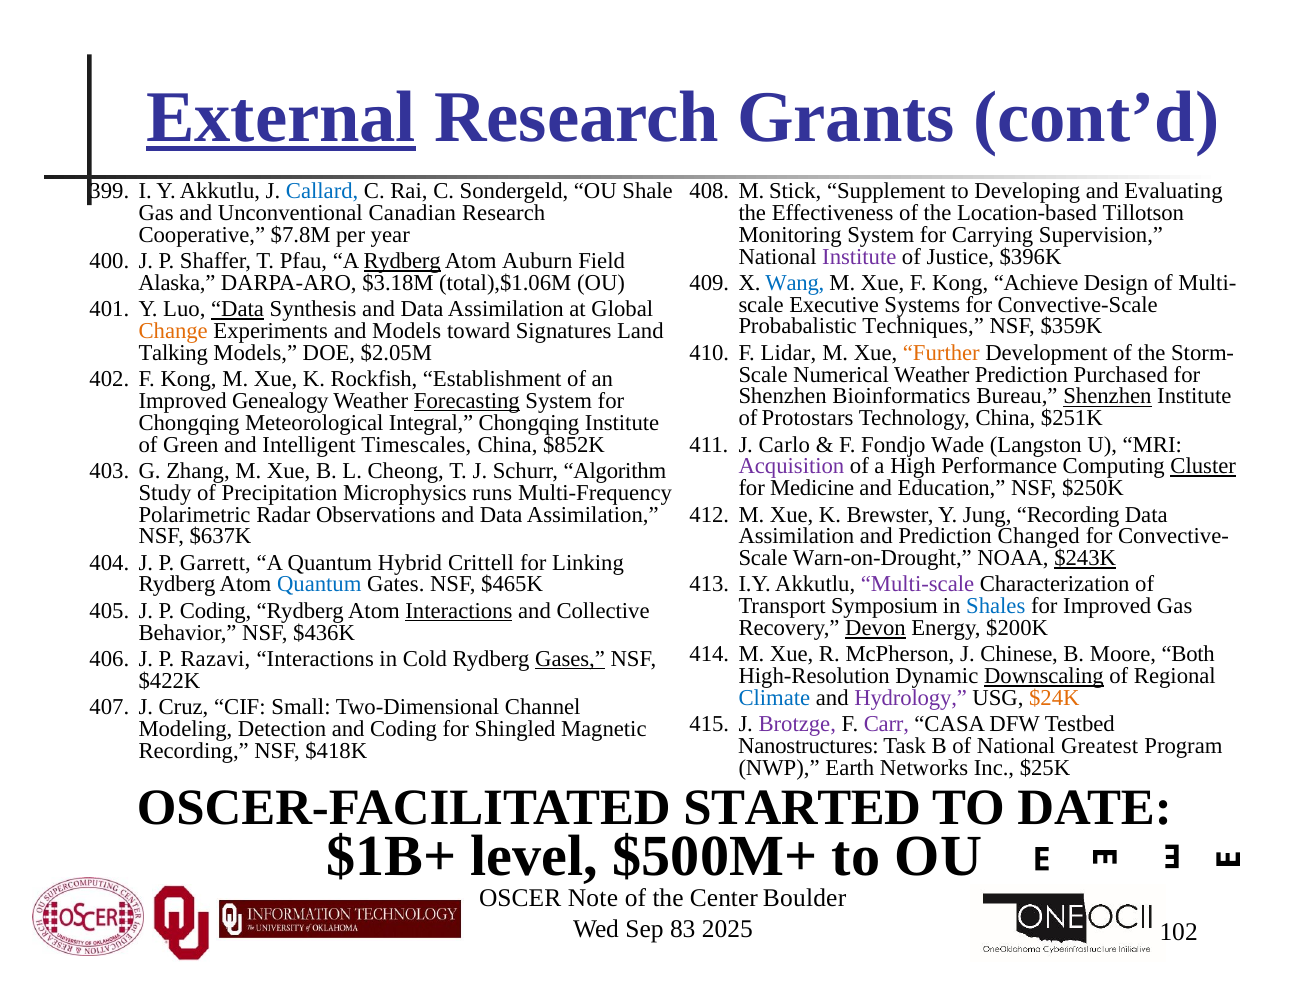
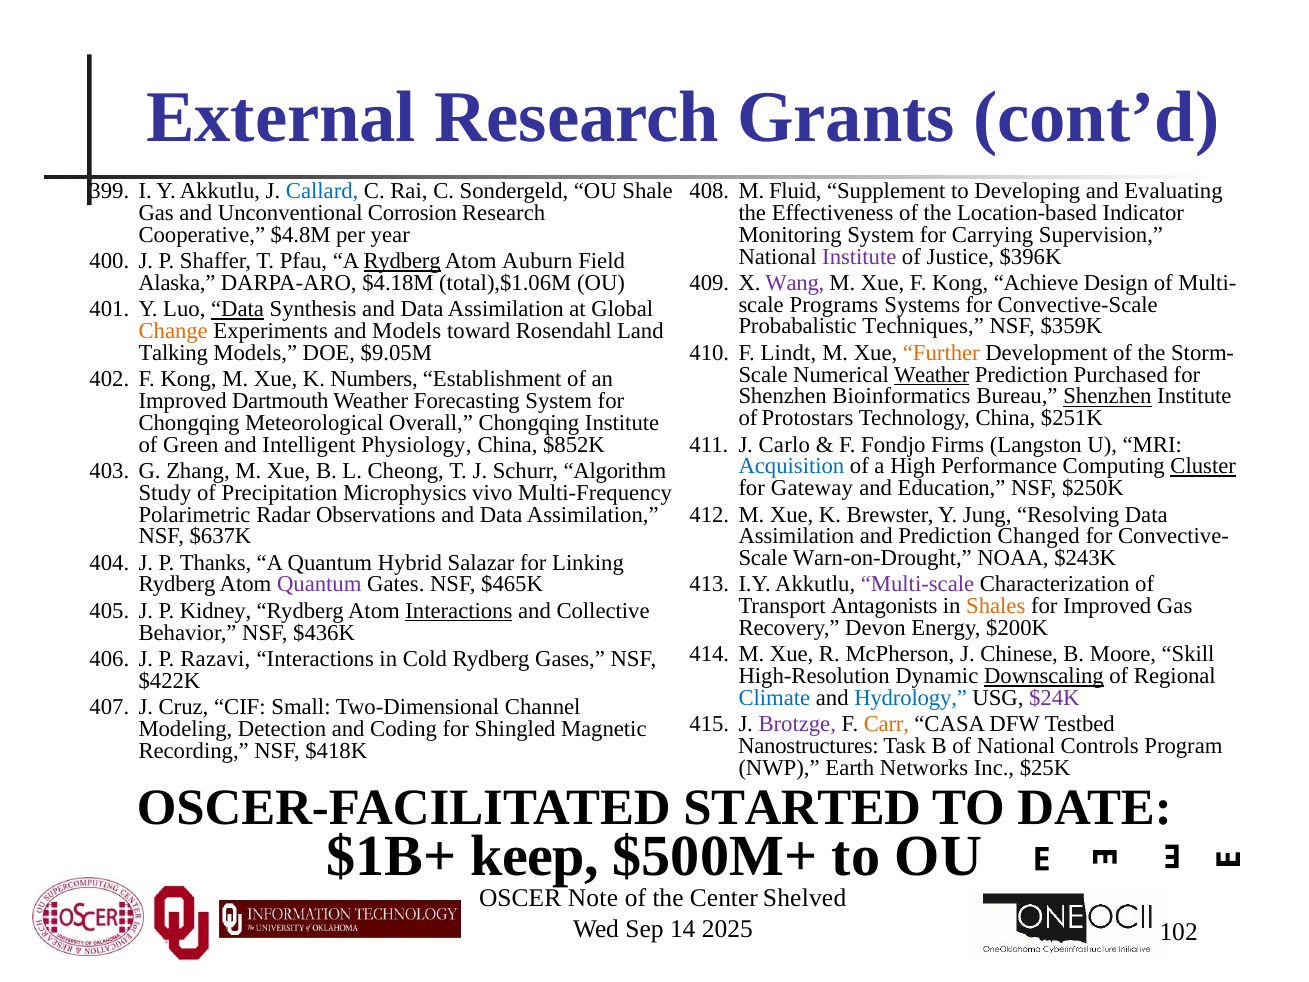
External underline: present -> none (281, 117)
Stick: Stick -> Fluid (795, 191)
Canadian: Canadian -> Corrosion (413, 213)
Tillotson: Tillotson -> Indicator (1143, 213)
$7.8M: $7.8M -> $4.8M (301, 235)
$3.18M: $3.18M -> $4.18M (398, 283)
Wang colour: blue -> purple (795, 283)
Executive: Executive -> Programs (834, 305)
Signatures: Signatures -> Rosendahl (564, 331)
$2.05M: $2.05M -> $9.05M (396, 353)
Lidar: Lidar -> Lindt (788, 353)
Weather underline: none -> present (932, 375)
Rockfish: Rockfish -> Numbers (374, 379)
Genealogy: Genealogy -> Dartmouth (280, 401)
Forecasting underline: present -> none (467, 401)
Integral: Integral -> Overall (431, 423)
Timescales: Timescales -> Physiology (416, 444)
Wade: Wade -> Firms (958, 444)
Acquisition colour: purple -> blue (791, 466)
Medicine: Medicine -> Gateway (812, 488)
runs: runs -> vivo (492, 493)
Jung Recording: Recording -> Resolving (1068, 514)
$243K underline: present -> none (1085, 558)
Garrett: Garrett -> Thanks (216, 563)
Crittell: Crittell -> Salazar (481, 563)
Quantum colour: blue -> purple (319, 584)
Symposium: Symposium -> Antagonists (884, 606)
Shales colour: blue -> orange (996, 606)
P Coding: Coding -> Kidney (216, 611)
Devon underline: present -> none (875, 628)
Both: Both -> Skill (1188, 654)
Gases underline: present -> none (570, 659)
Hydrology colour: purple -> blue (911, 698)
$24K colour: orange -> purple (1054, 698)
Carr colour: purple -> orange (886, 724)
Greatest: Greatest -> Controls (1100, 746)
level: level -> keep (535, 856)
Boulder: Boulder -> Shelved (805, 898)
83: 83 -> 14 (683, 929)
